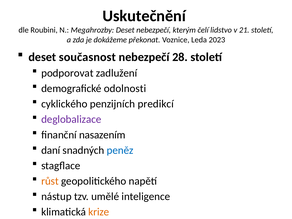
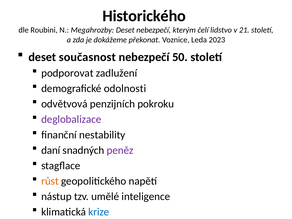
Uskutečnění: Uskutečnění -> Historického (144, 16)
28: 28 -> 50 (180, 57)
cyklického: cyklického -> odvětvová (64, 104)
predikcí: predikcí -> pokroku (156, 104)
nasazením: nasazením -> nestability (102, 135)
peněz colour: blue -> purple (120, 150)
krize colour: orange -> blue (99, 212)
